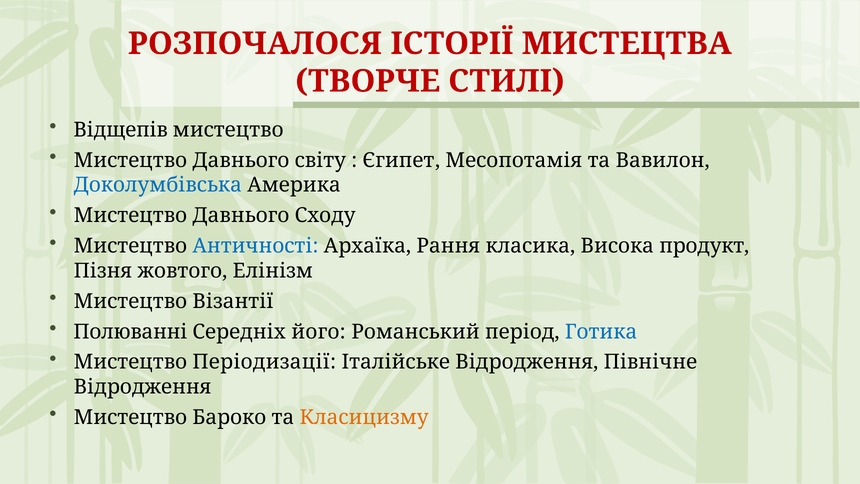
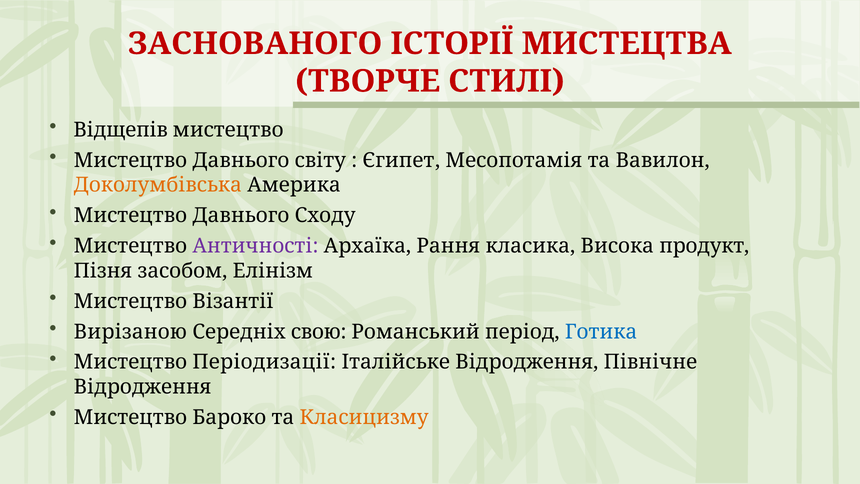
РОЗПОЧАЛОСЯ: РОЗПОЧАЛОСЯ -> ЗАСНОВАНОГО (255, 44)
Доколумбівська colour: blue -> orange (158, 185)
Античності colour: blue -> purple (255, 246)
жовтого: жовтого -> зaсобом (182, 271)
Полюванні: Полюванні -> Вирізаною (130, 332)
його: його -> свою (319, 332)
